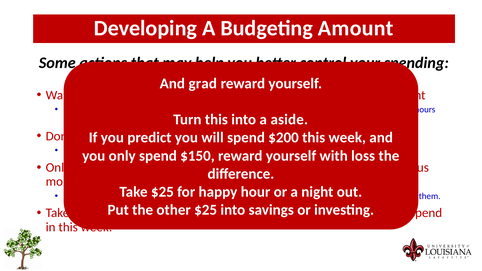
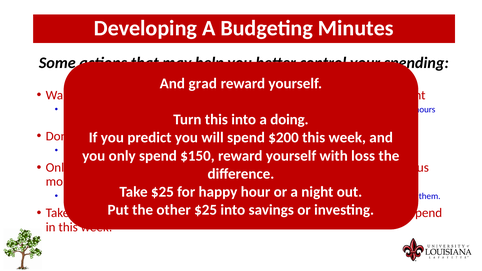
Budgeting Amount: Amount -> Minutes (356, 28)
aside: aside -> doing (289, 120)
